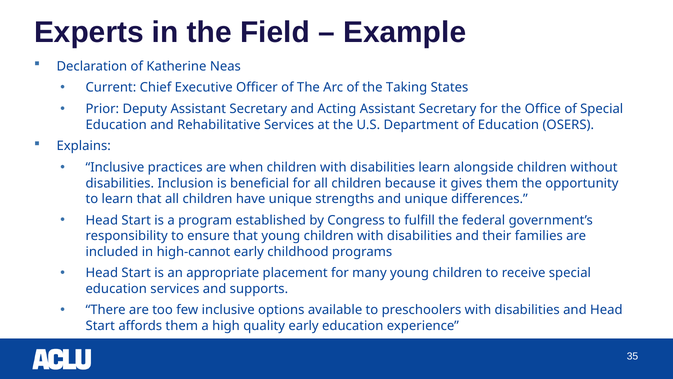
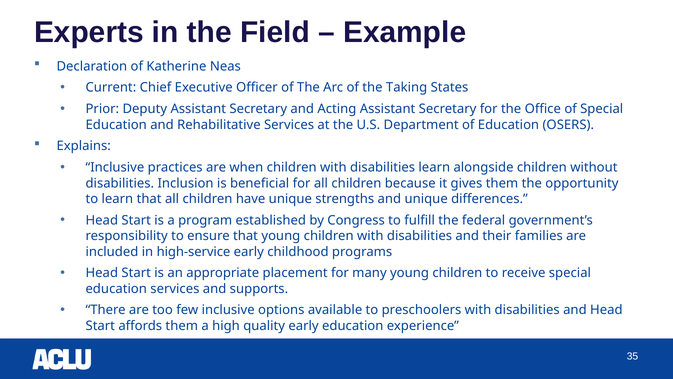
high-cannot: high-cannot -> high-service (194, 251)
